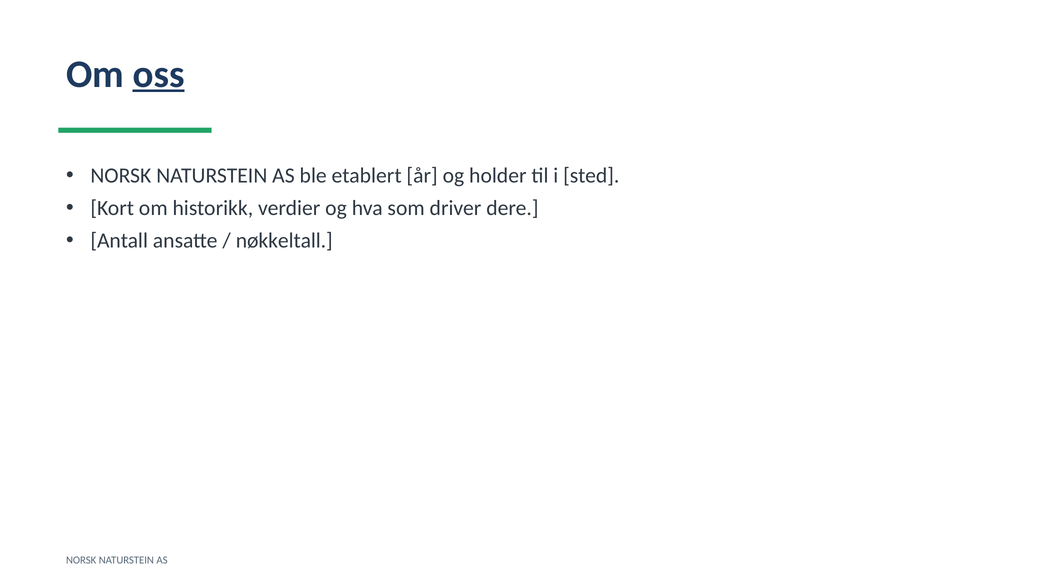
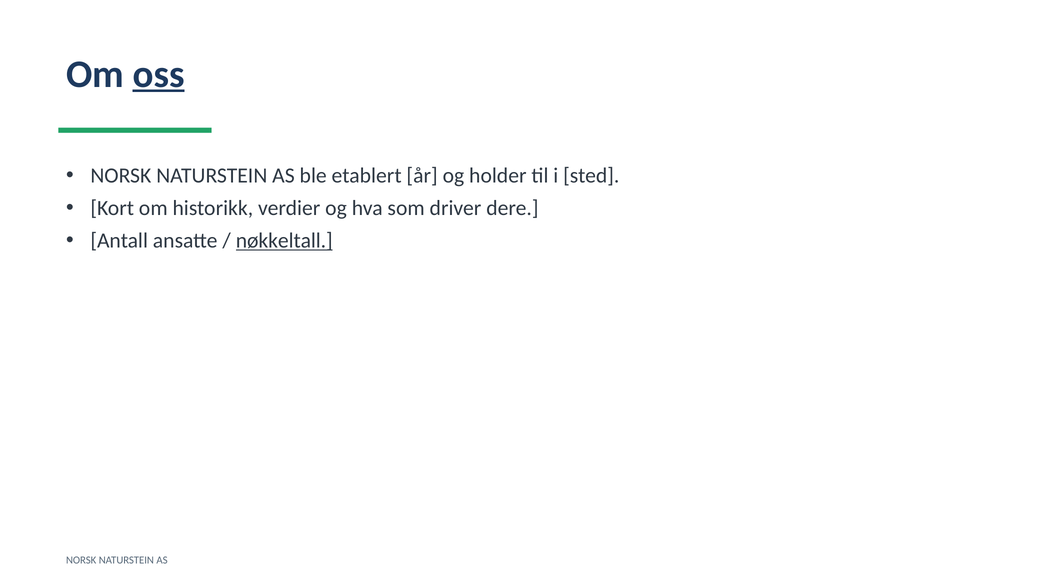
nøkkeltall underline: none -> present (284, 241)
